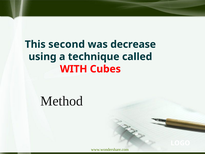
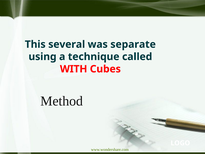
second: second -> several (67, 44)
decrease: decrease -> separate (133, 44)
